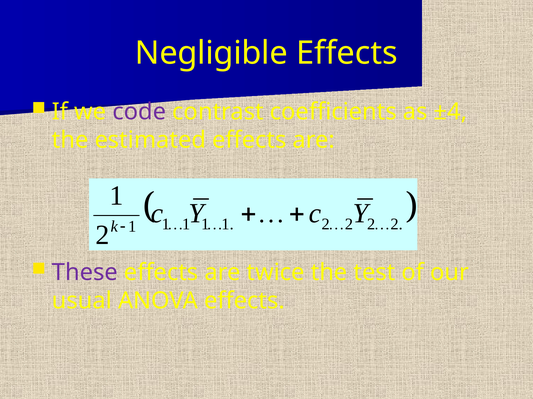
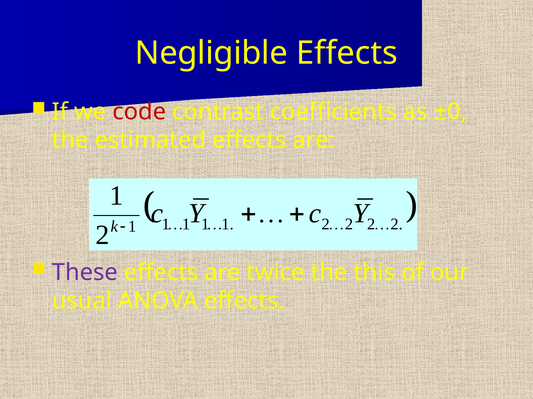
code colour: purple -> red (139, 112)
±4: ±4 -> ±0 (450, 112)
test: test -> this (374, 273)
